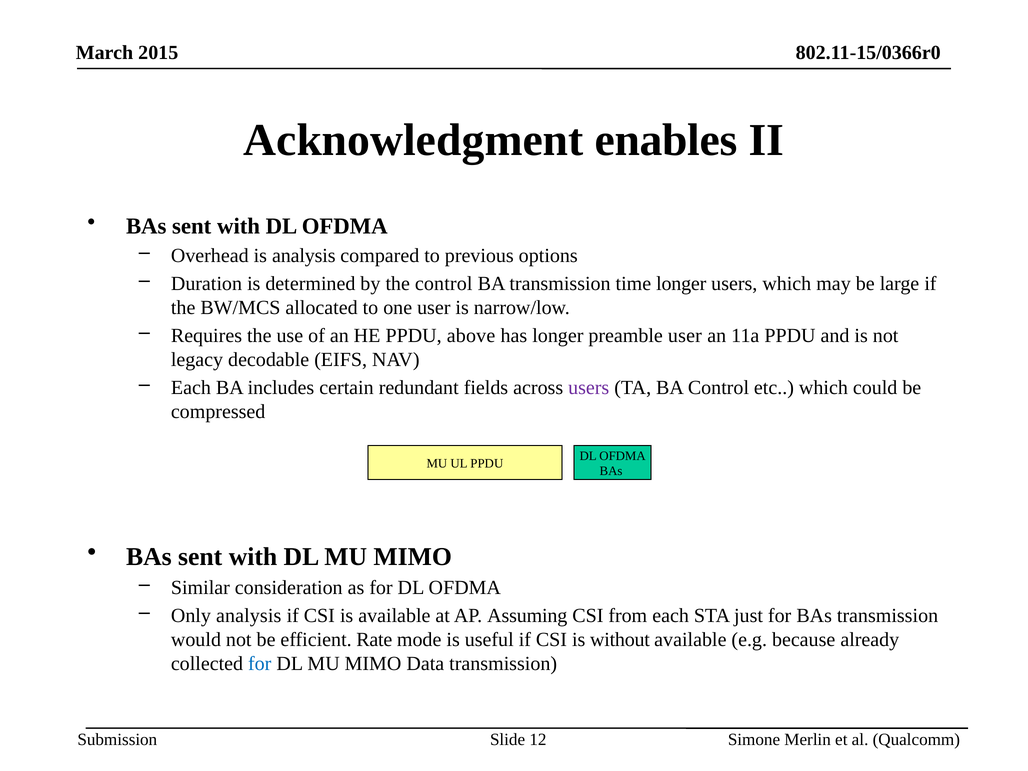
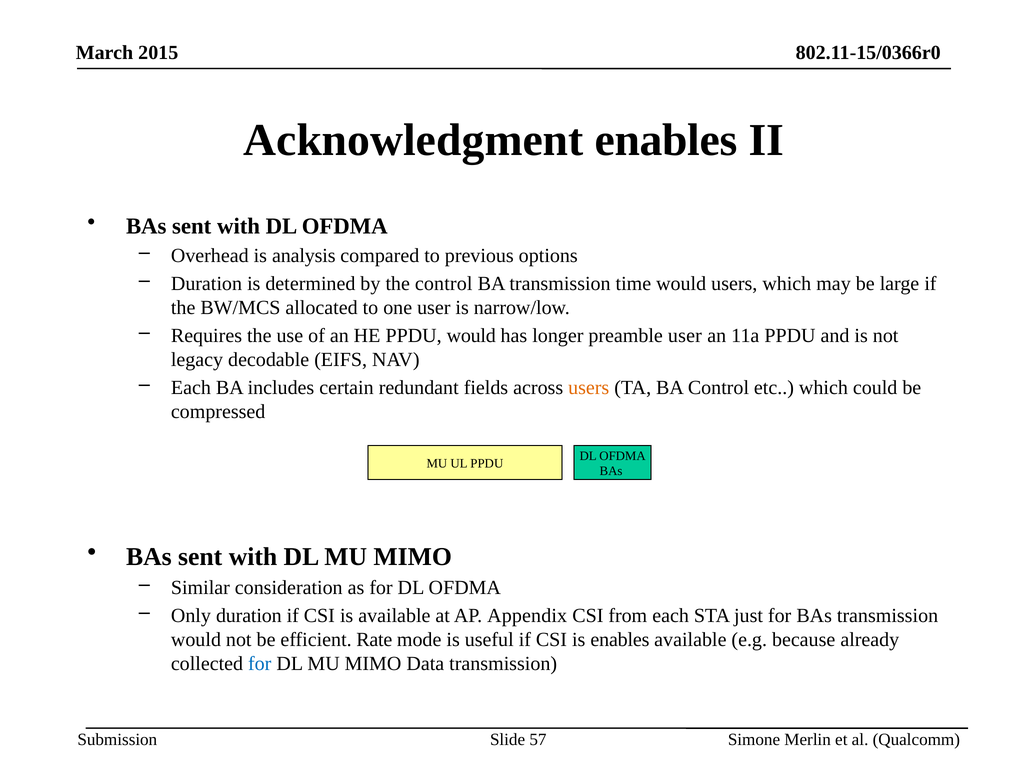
time longer: longer -> would (681, 284)
PPDU above: above -> would (471, 336)
users colour: purple -> orange (589, 388)
Only analysis: analysis -> duration (249, 616)
Assuming: Assuming -> Appendix (527, 616)
is without: without -> enables (620, 640)
12: 12 -> 57 (538, 739)
